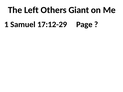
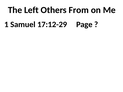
Giant: Giant -> From (79, 10)
